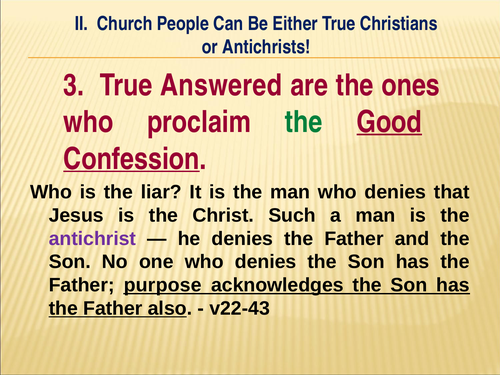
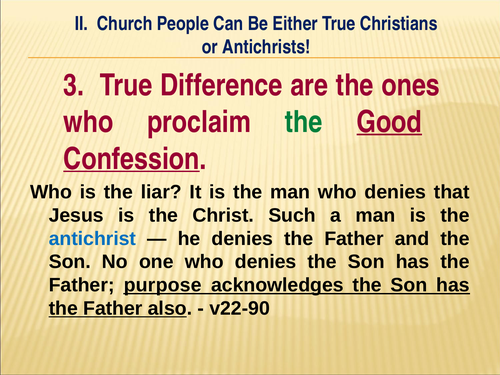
Answered: Answered -> Difference (221, 86)
antichrist colour: purple -> blue (92, 239)
v22-43: v22-43 -> v22-90 (240, 308)
